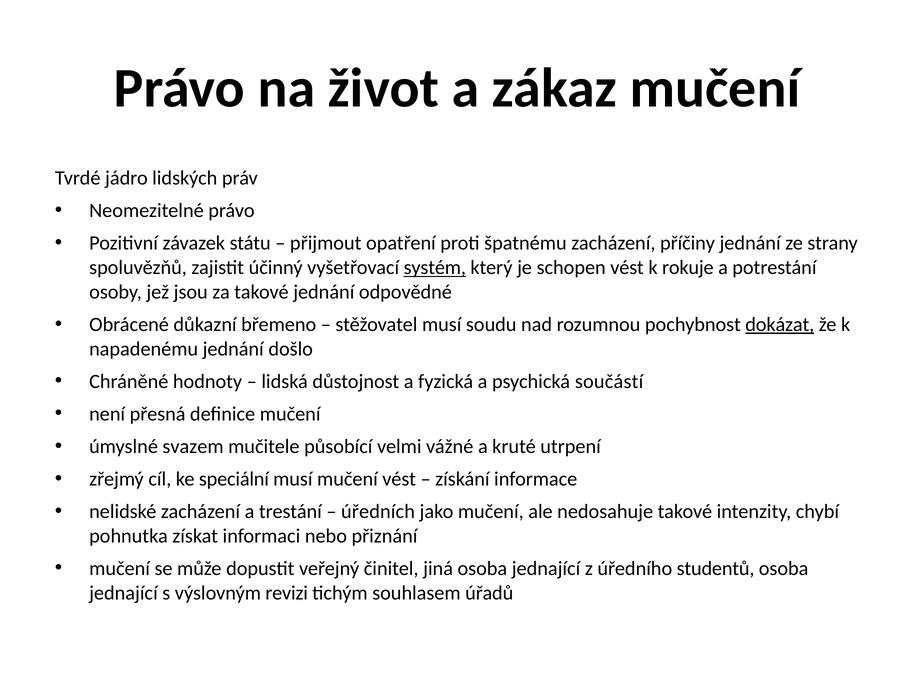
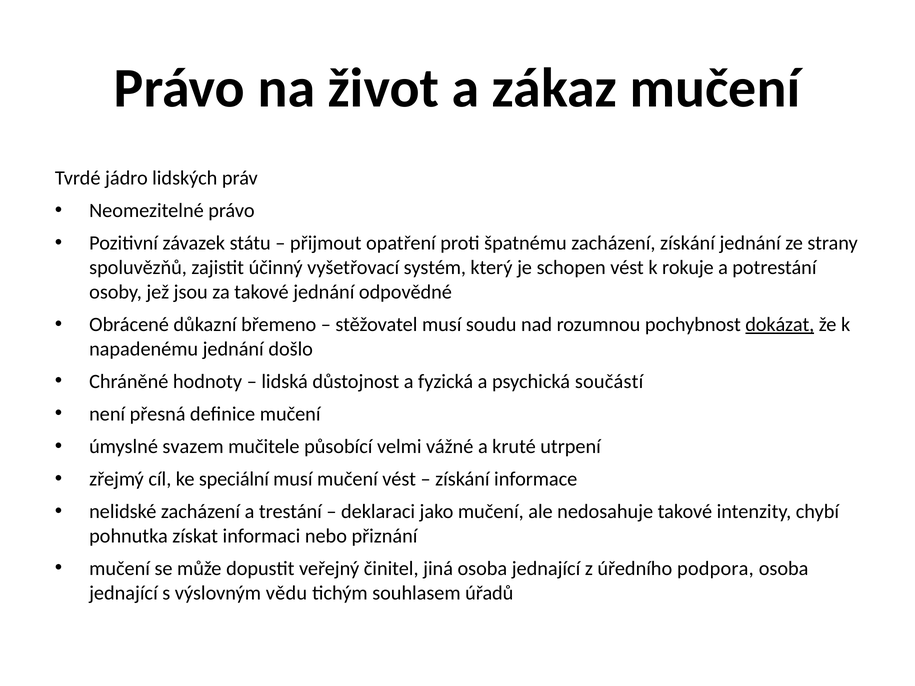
zacházení příčiny: příčiny -> získání (687, 243)
systém underline: present -> none (435, 268)
úředních: úředních -> deklaraci (378, 512)
studentů: studentů -> podpora (715, 569)
revizi: revizi -> vědu (286, 593)
